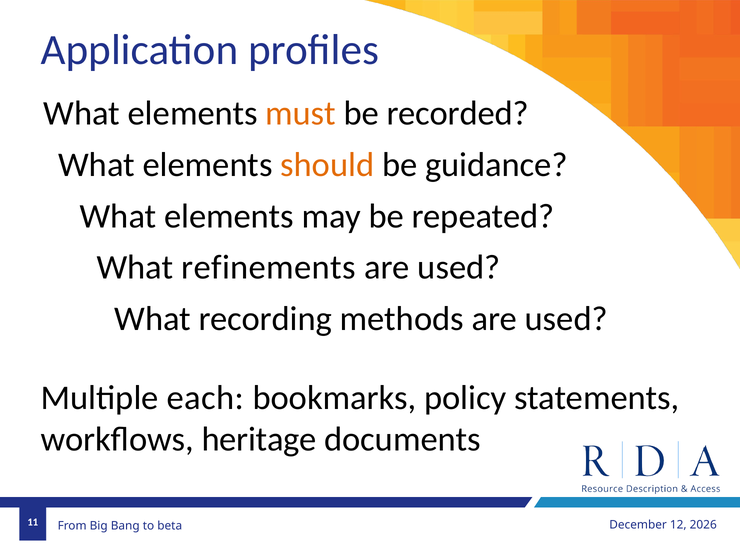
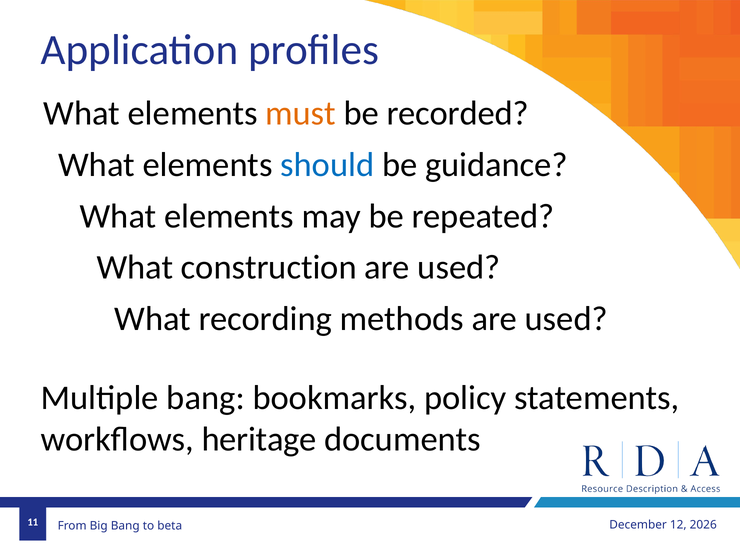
should colour: orange -> blue (327, 165)
refinements: refinements -> construction (269, 268)
Multiple each: each -> bang (206, 398)
